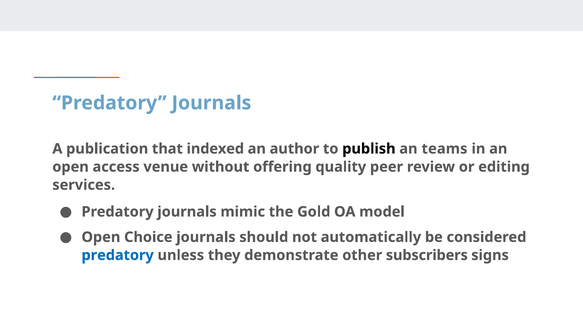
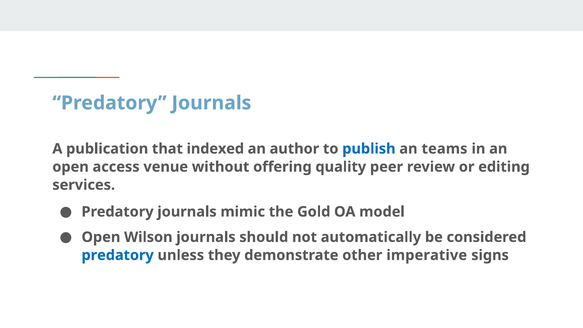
publish colour: black -> blue (369, 149)
Choice: Choice -> Wilson (148, 237)
subscribers: subscribers -> imperative (427, 255)
